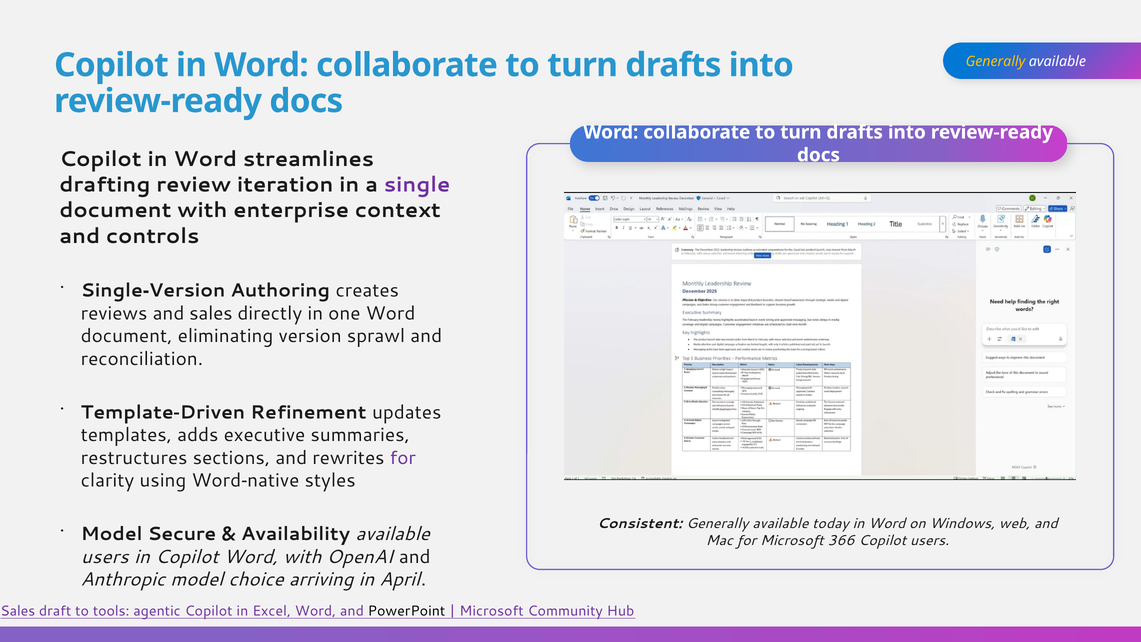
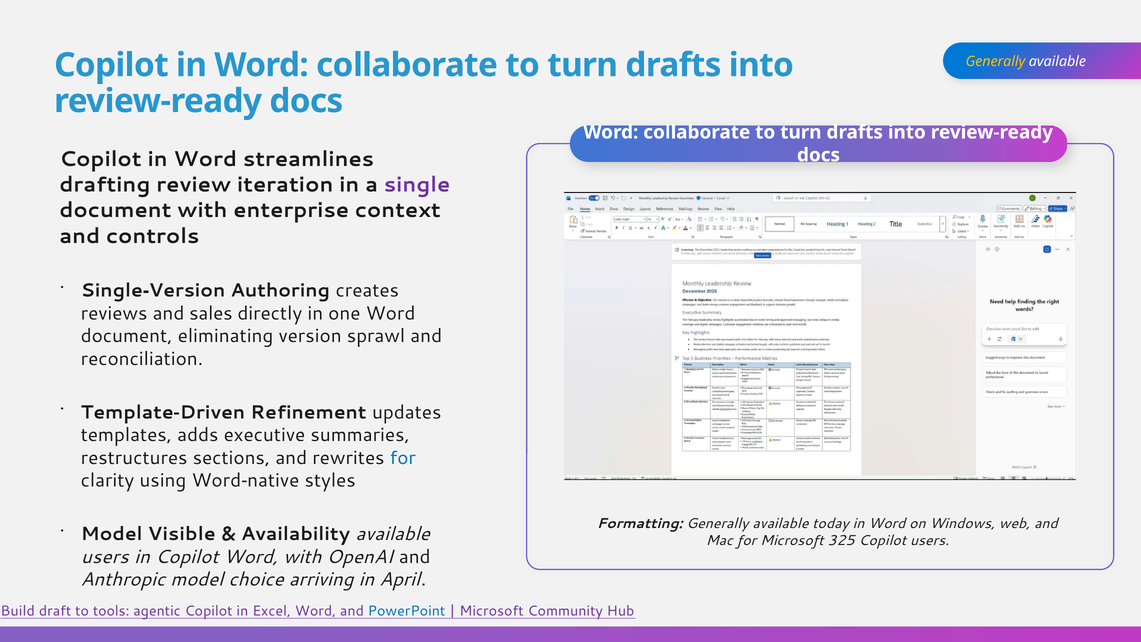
for colour: purple -> blue (403, 458)
Consistent: Consistent -> Formatting (640, 523)
Secure: Secure -> Visible (182, 534)
366: 366 -> 325 (841, 541)
Sales: Sales -> Build (18, 611)
PowerPoint colour: black -> blue (407, 611)
